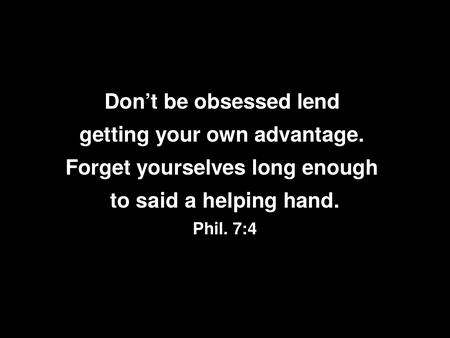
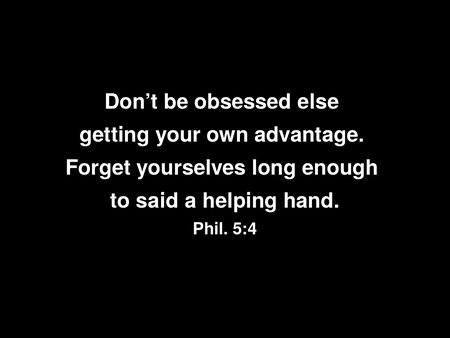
lend: lend -> else (318, 102)
7:4: 7:4 -> 5:4 (245, 229)
